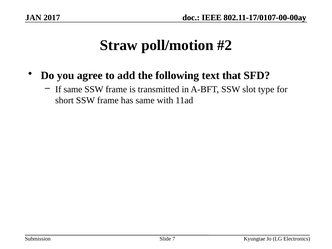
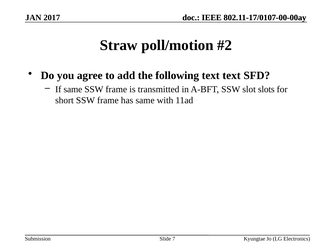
text that: that -> text (232, 75)
type: type -> slots (266, 89)
